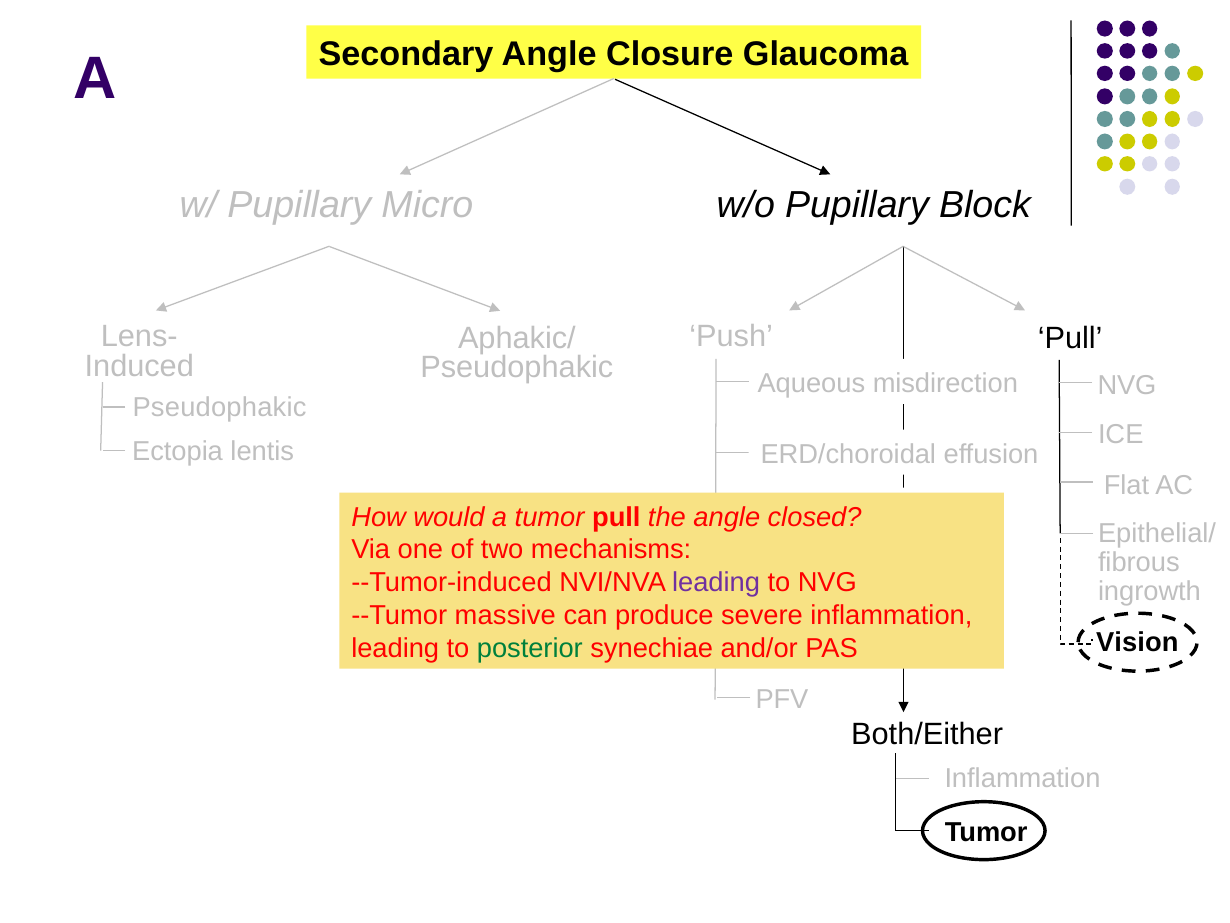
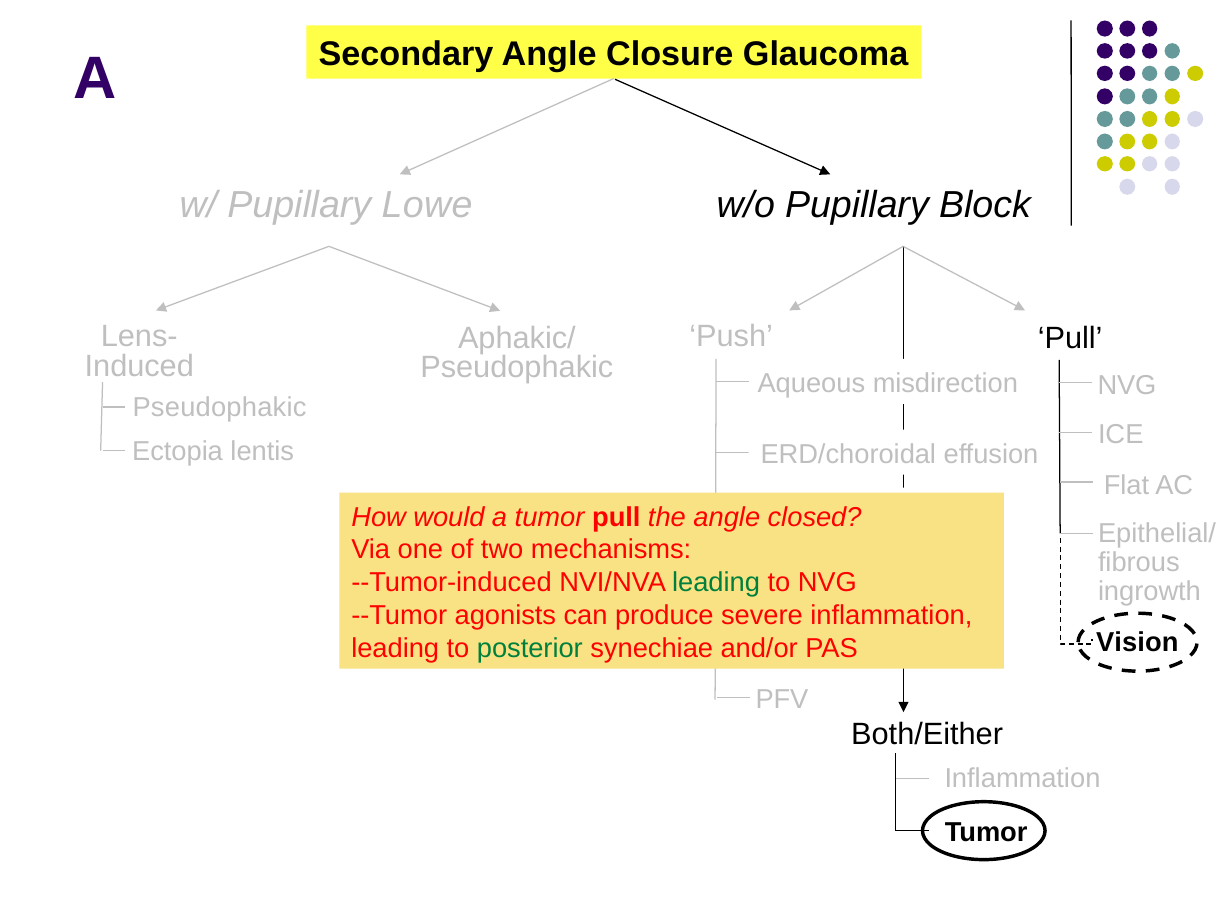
Micro: Micro -> Lowe (427, 205)
leading colour: purple -> green (716, 582)
massive: massive -> agonists (505, 615)
